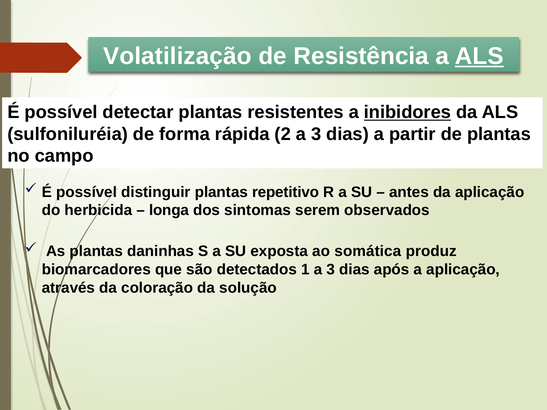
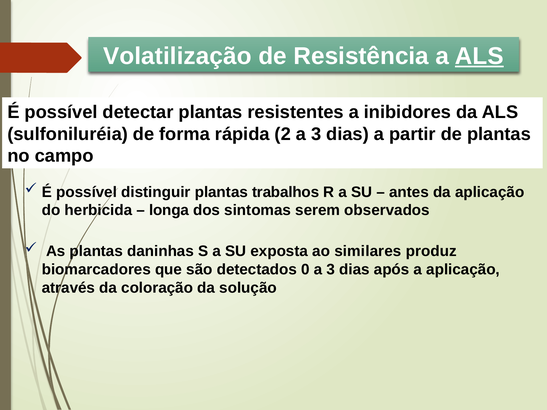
inibidores underline: present -> none (407, 112)
repetitivo: repetitivo -> trabalhos (286, 192)
somática: somática -> similares (368, 251)
1: 1 -> 0 (305, 270)
